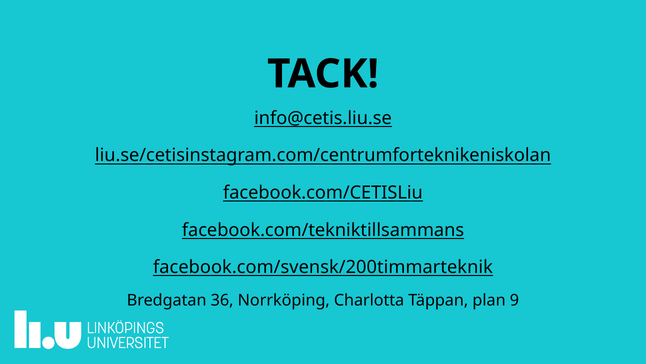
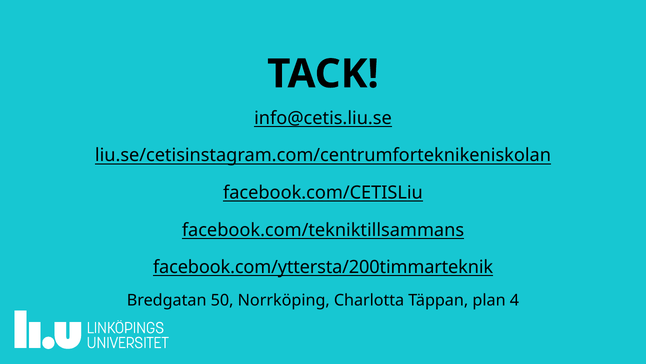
facebook.com/svensk/200timmarteknik: facebook.com/svensk/200timmarteknik -> facebook.com/yttersta/200timmarteknik (323, 267)
36: 36 -> 50 (222, 300)
9: 9 -> 4 (514, 300)
